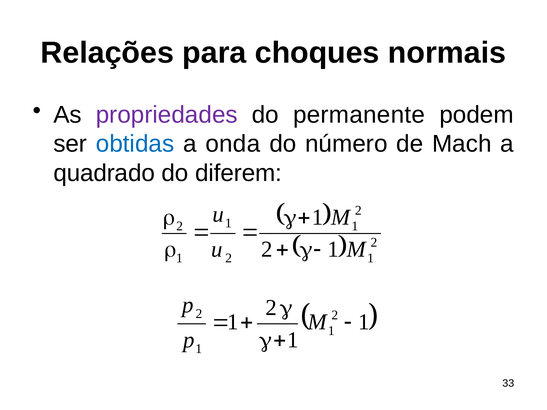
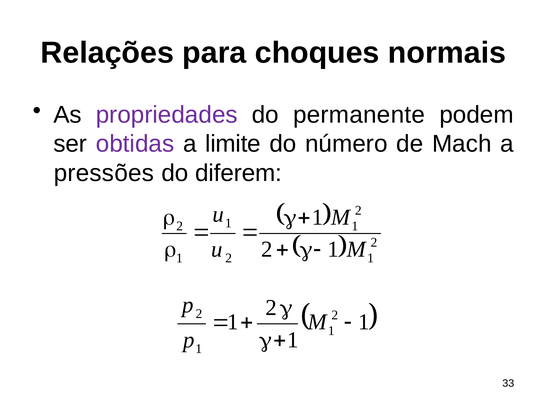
obtidas colour: blue -> purple (135, 144)
onda: onda -> limite (233, 144)
quadrado: quadrado -> pressões (104, 173)
